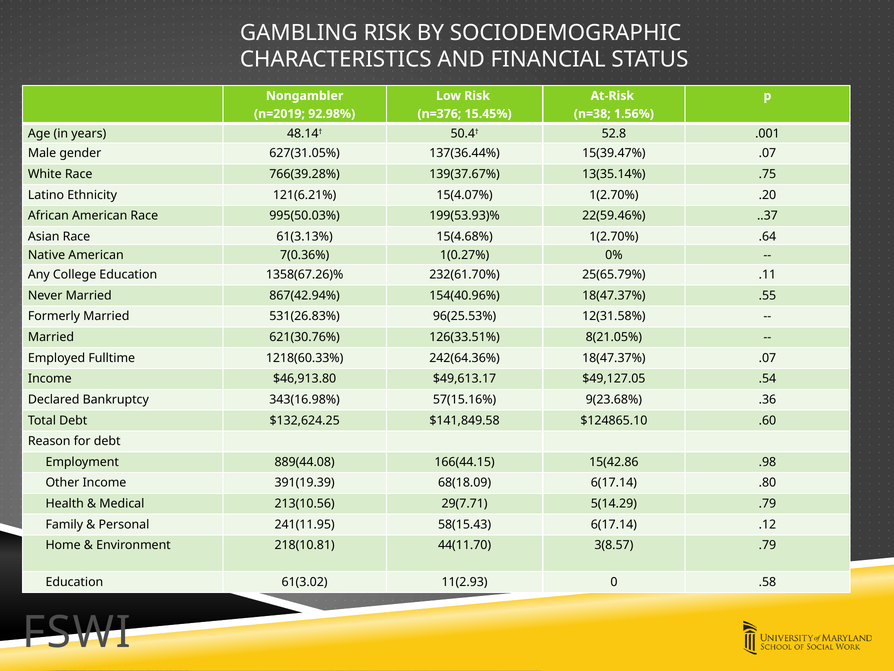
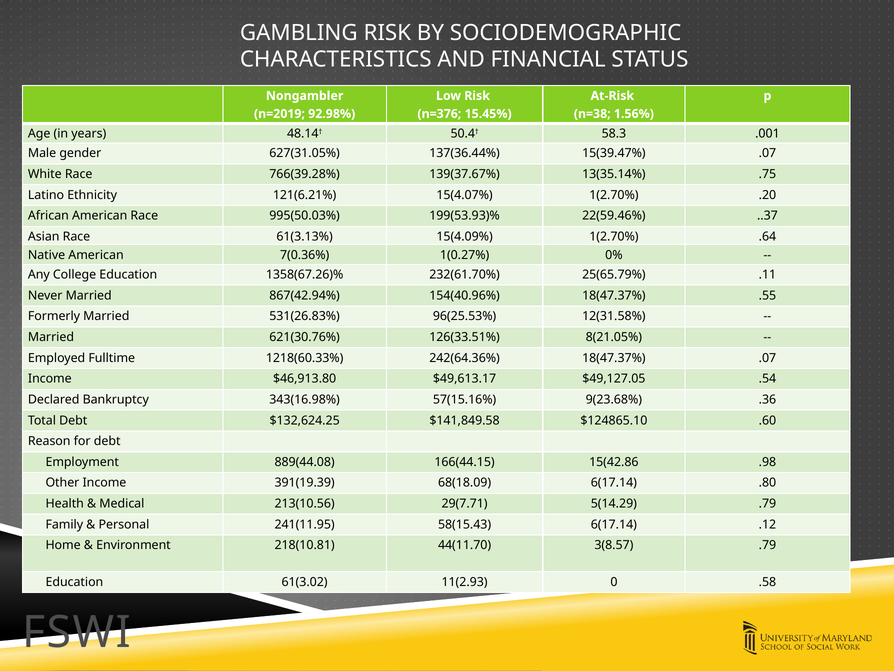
52.8: 52.8 -> 58.3 (614, 134)
15(4.68%: 15(4.68% -> 15(4.09% (465, 236)
